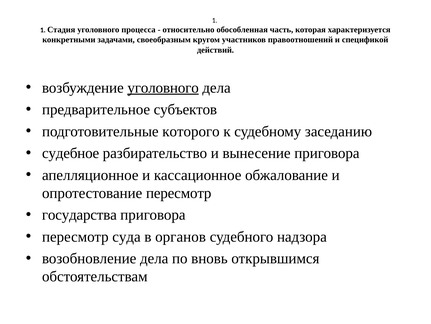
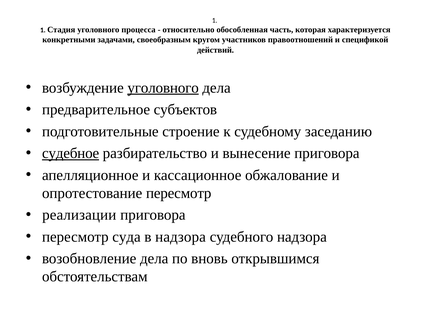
которого: которого -> строение (191, 131)
судебное underline: none -> present (71, 153)
государства: государства -> реализации (79, 214)
в органов: органов -> надзора (181, 236)
